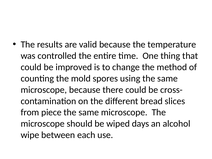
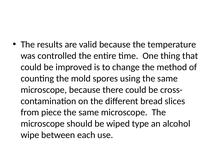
days: days -> type (140, 124)
